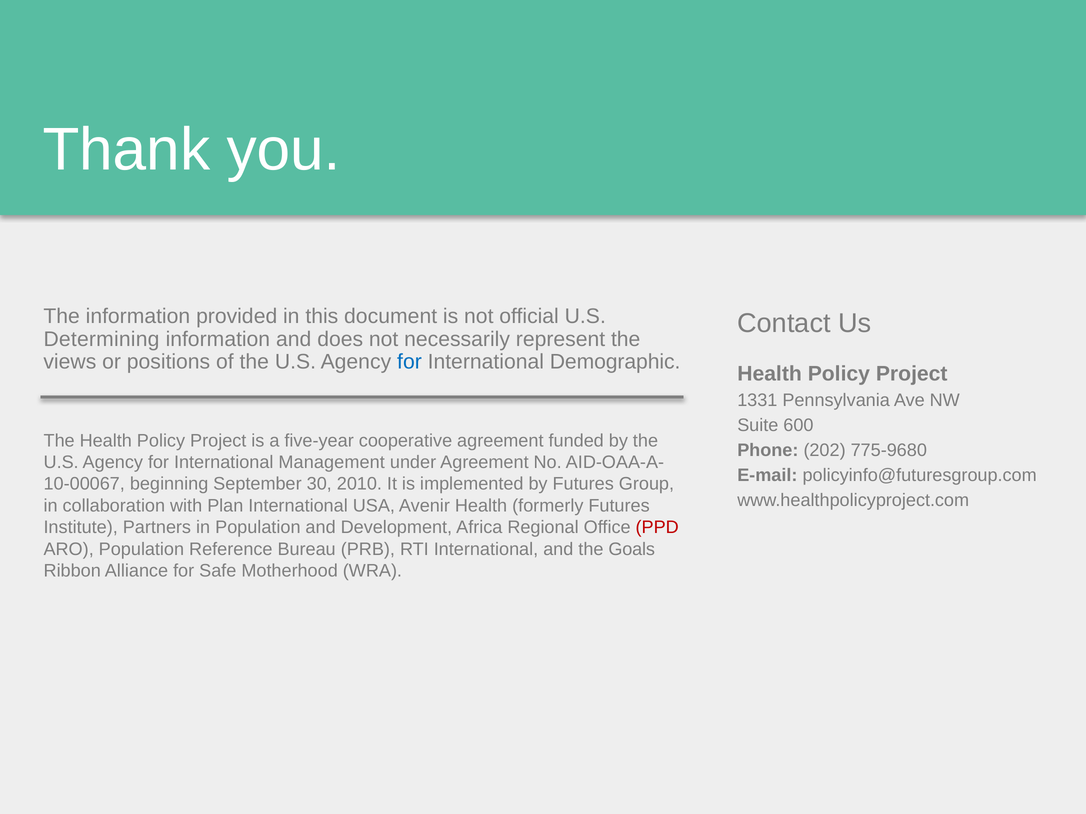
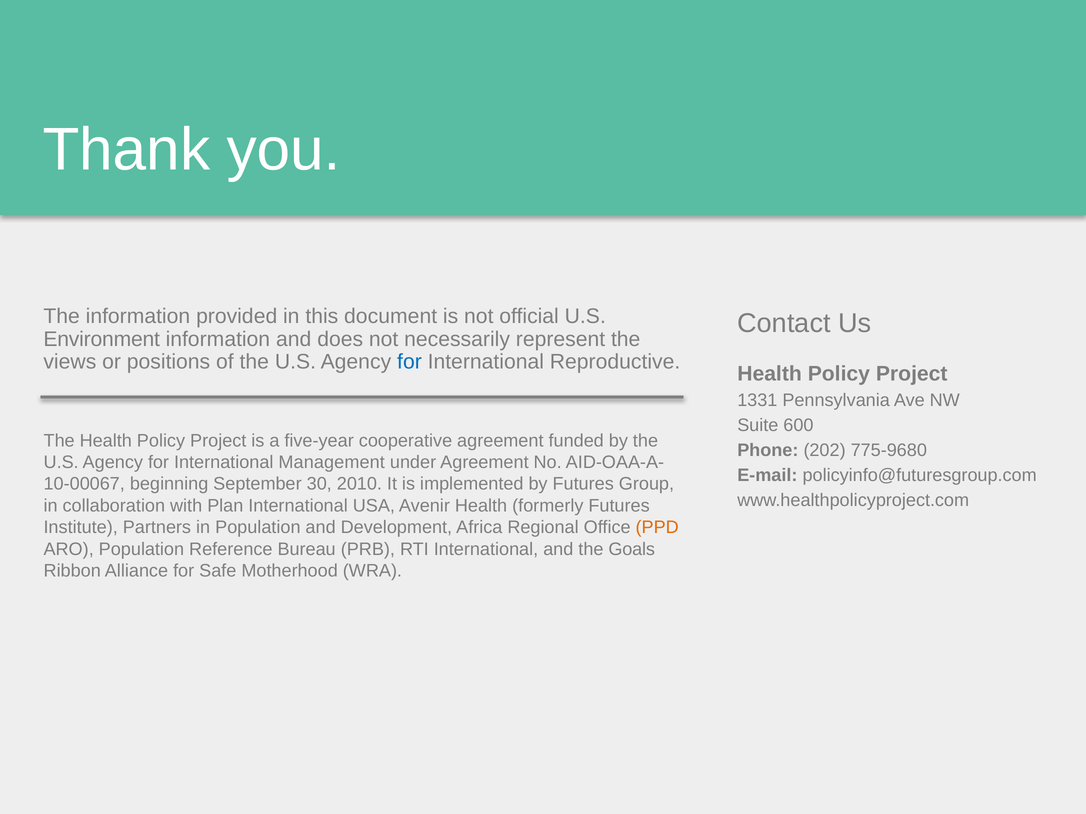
Determining: Determining -> Environment (102, 339)
Demographic: Demographic -> Reproductive (615, 362)
PPD colour: red -> orange (657, 528)
